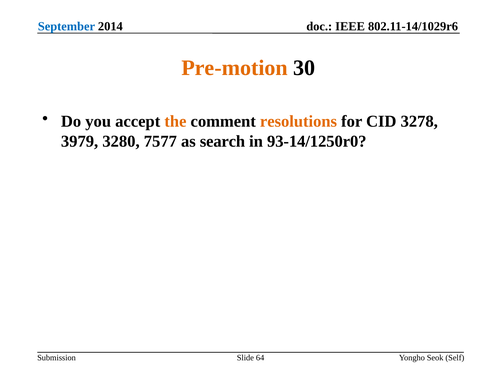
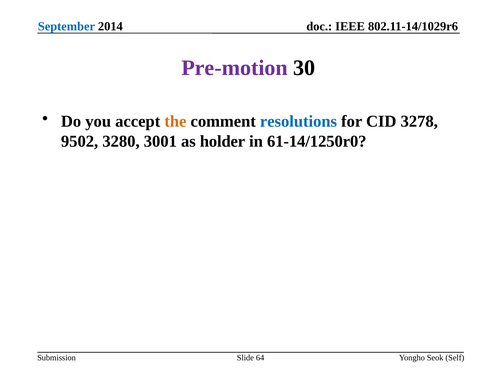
Pre-motion colour: orange -> purple (235, 68)
resolutions colour: orange -> blue (298, 121)
3979: 3979 -> 9502 (80, 141)
7577: 7577 -> 3001 (160, 141)
search: search -> holder (222, 141)
93-14/1250r0: 93-14/1250r0 -> 61-14/1250r0 (317, 141)
